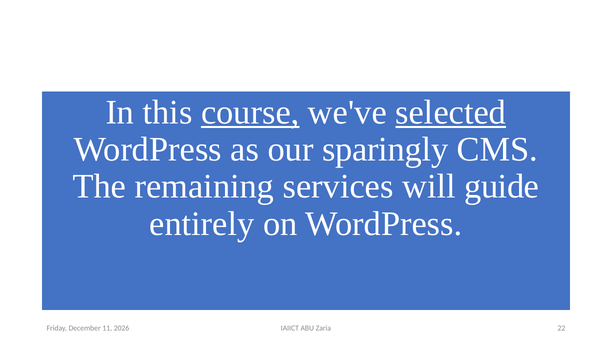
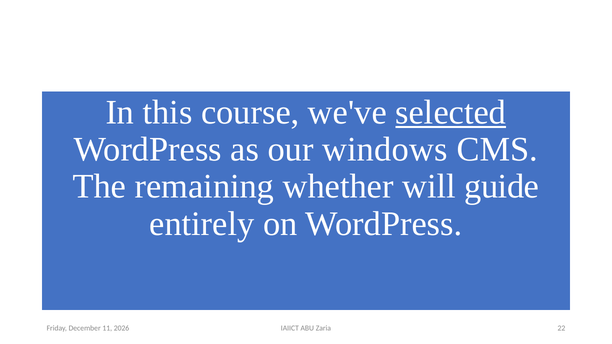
course underline: present -> none (250, 112)
sparingly: sparingly -> windows (385, 149)
services: services -> whether (338, 187)
